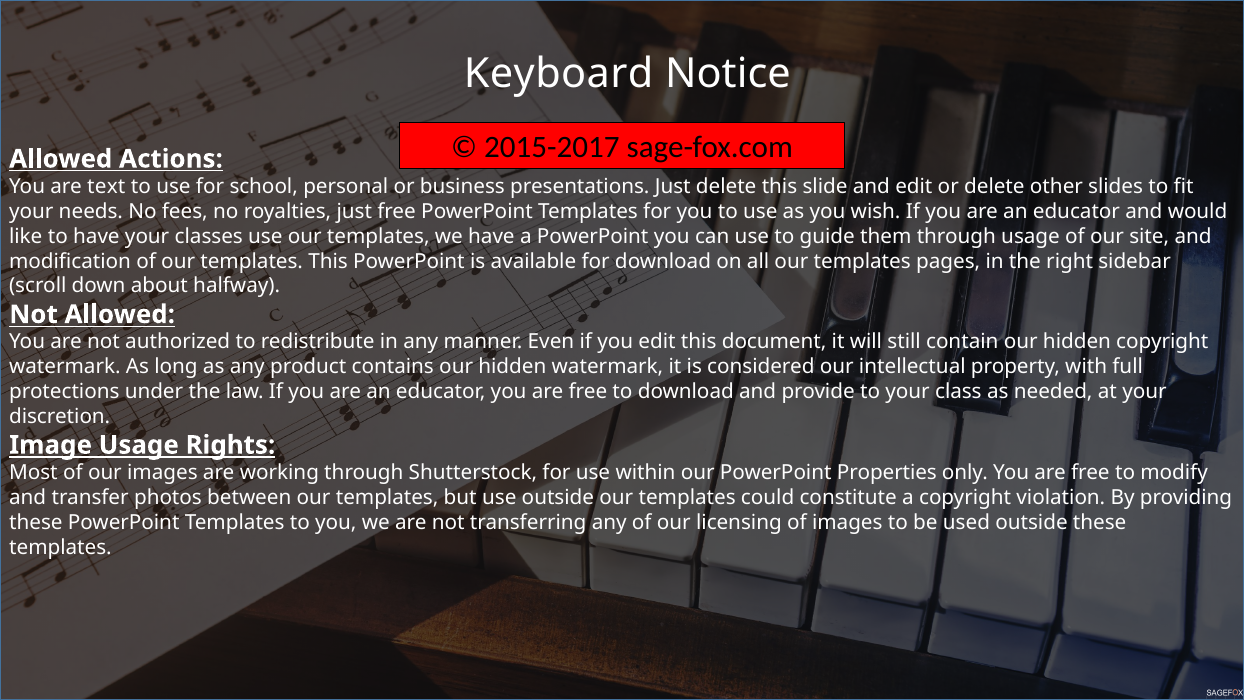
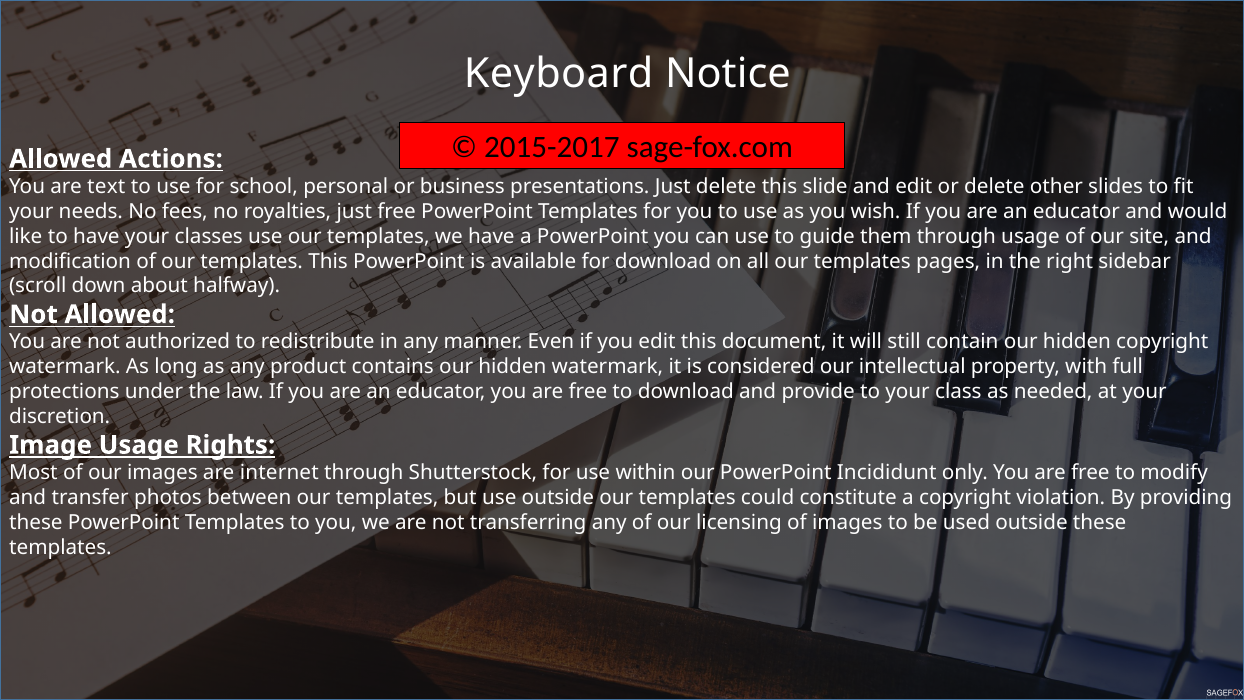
working: working -> internet (279, 473)
Properties: Properties -> Incididunt (887, 473)
